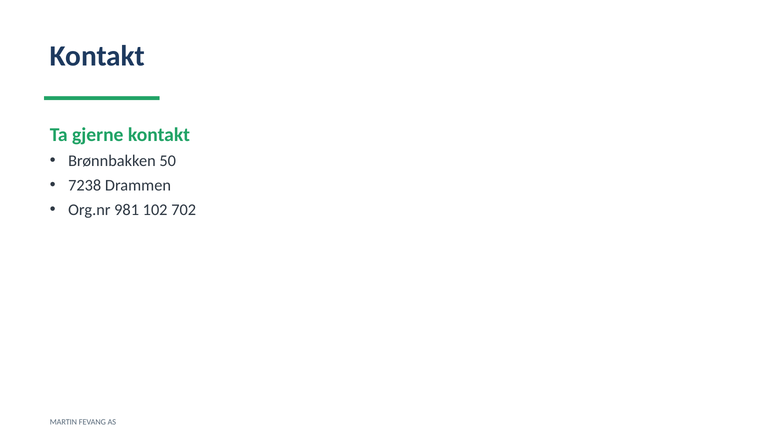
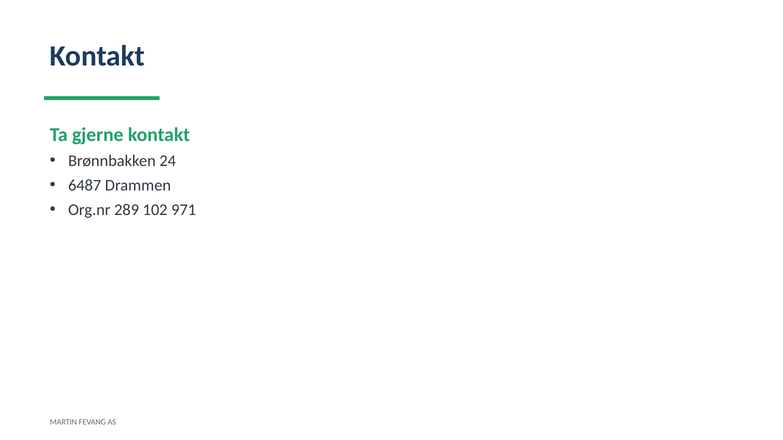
50: 50 -> 24 (168, 161)
7238: 7238 -> 6487 (85, 185)
981: 981 -> 289 (127, 210)
702: 702 -> 971 (184, 210)
